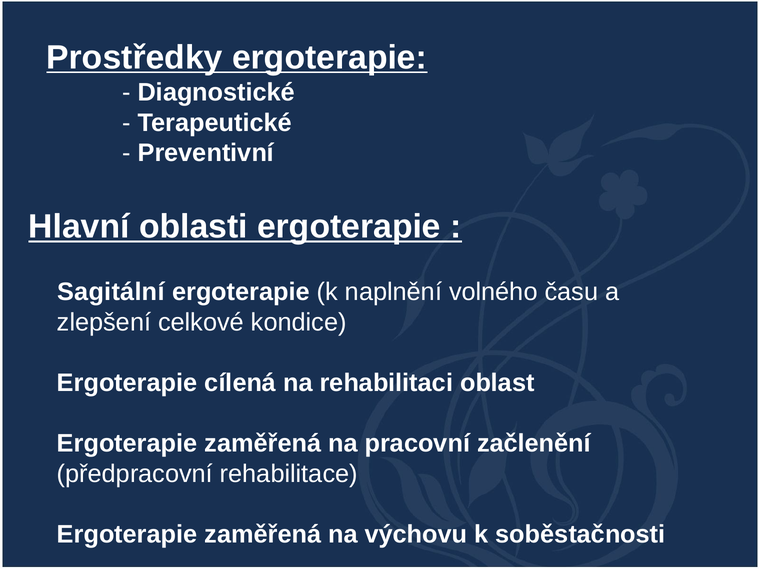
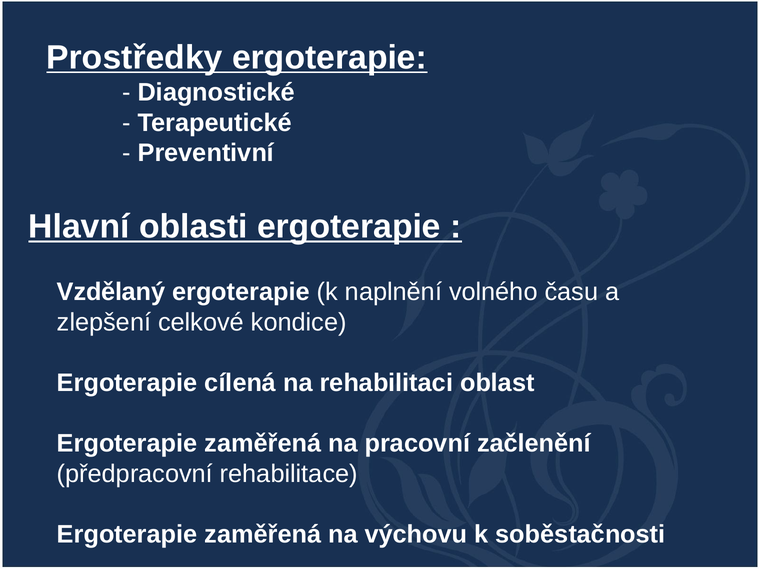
Sagitální: Sagitální -> Vzdělaný (111, 292)
